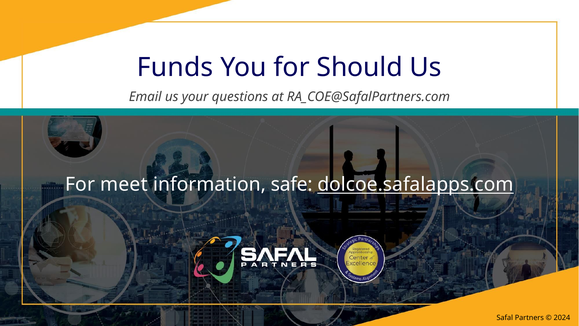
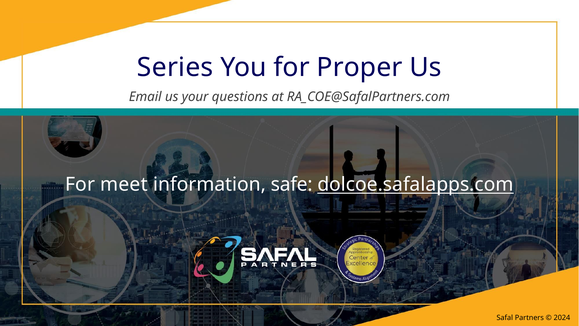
Funds: Funds -> Series (175, 67)
Should: Should -> Proper (360, 67)
